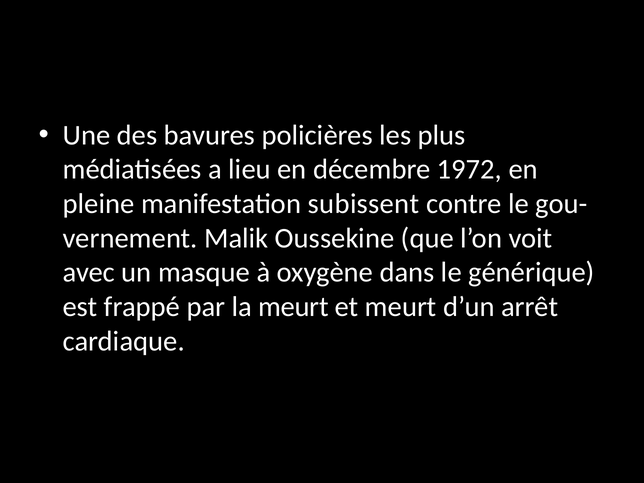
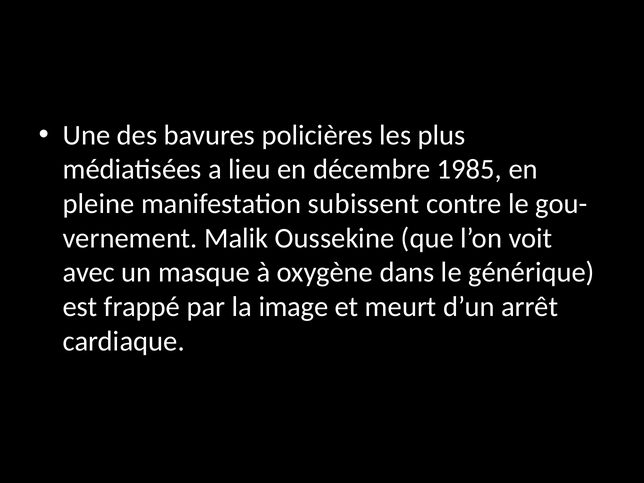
1972: 1972 -> 1985 (469, 169)
la meurt: meurt -> image (293, 307)
